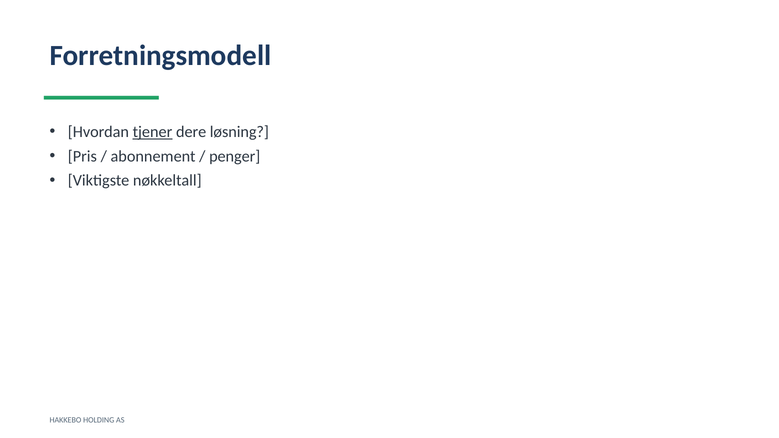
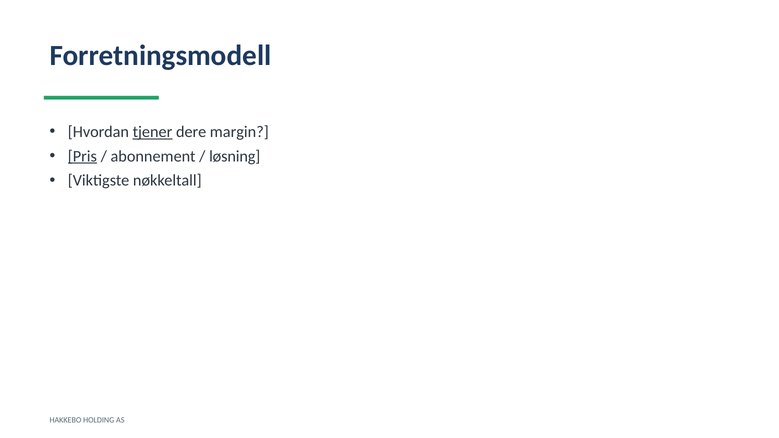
løsning: løsning -> margin (239, 132)
Pris underline: none -> present (82, 156)
penger: penger -> løsning (235, 156)
